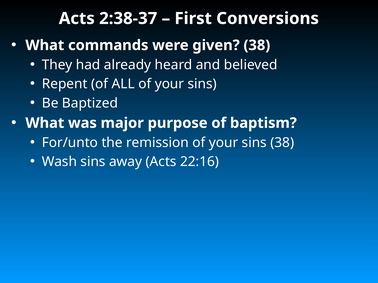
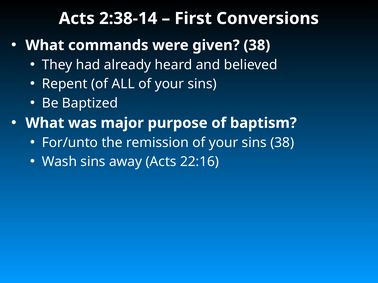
2:38-37: 2:38-37 -> 2:38-14 (128, 18)
